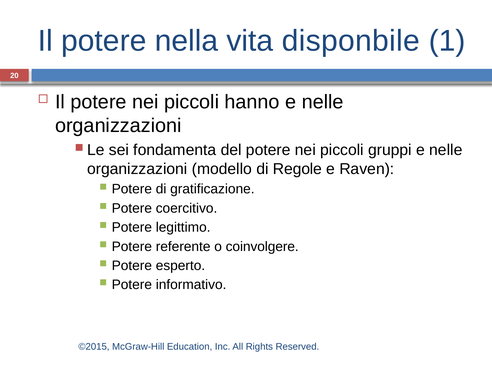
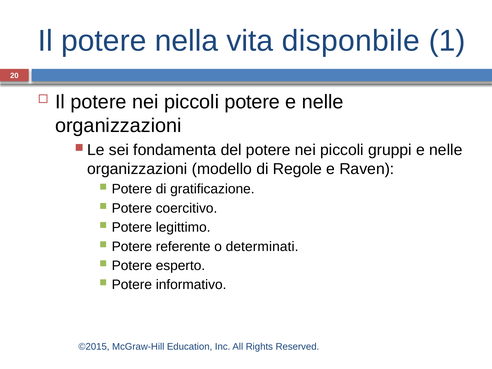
piccoli hanno: hanno -> potere (252, 102)
coinvolgere: coinvolgere -> determinati (262, 247)
